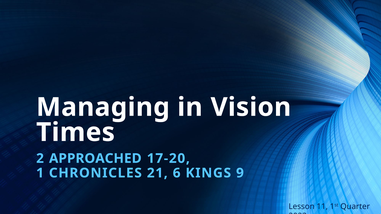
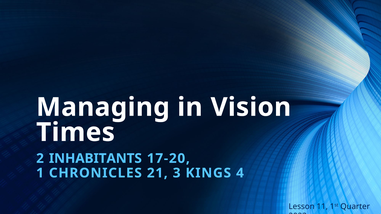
APPROACHED: APPROACHED -> INHABITANTS (95, 159)
6: 6 -> 3 (177, 173)
9: 9 -> 4 (240, 173)
